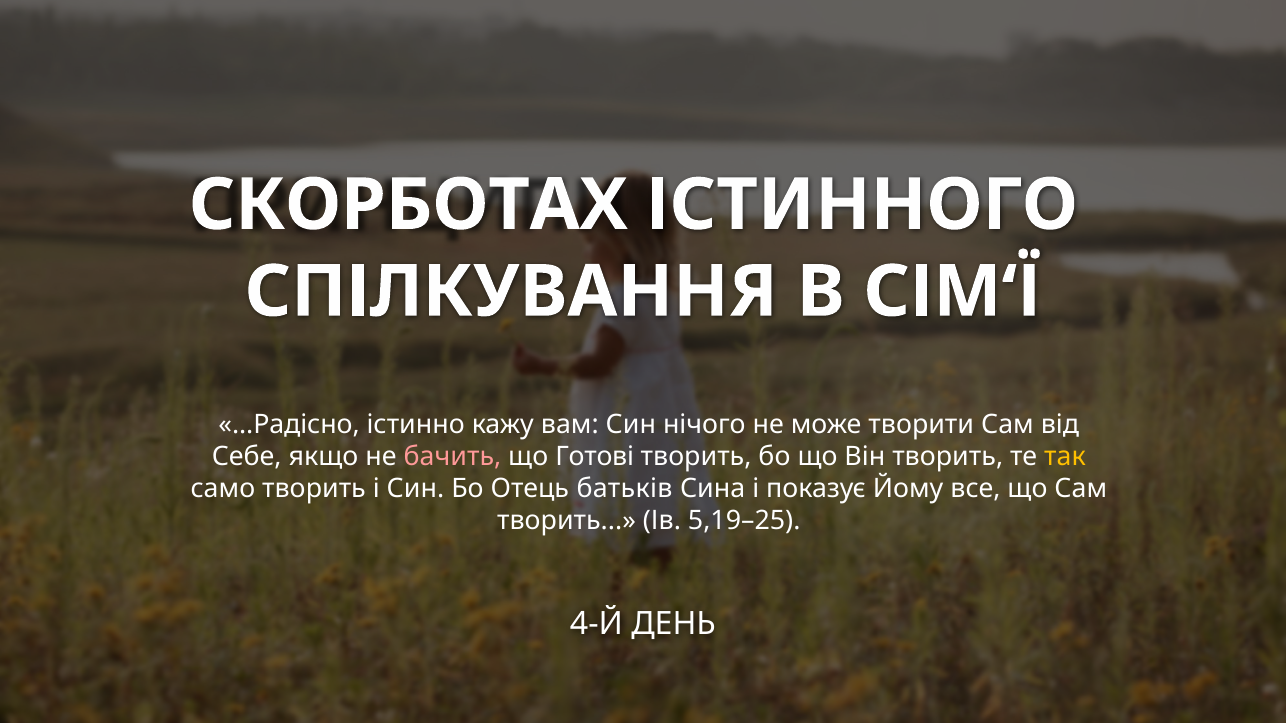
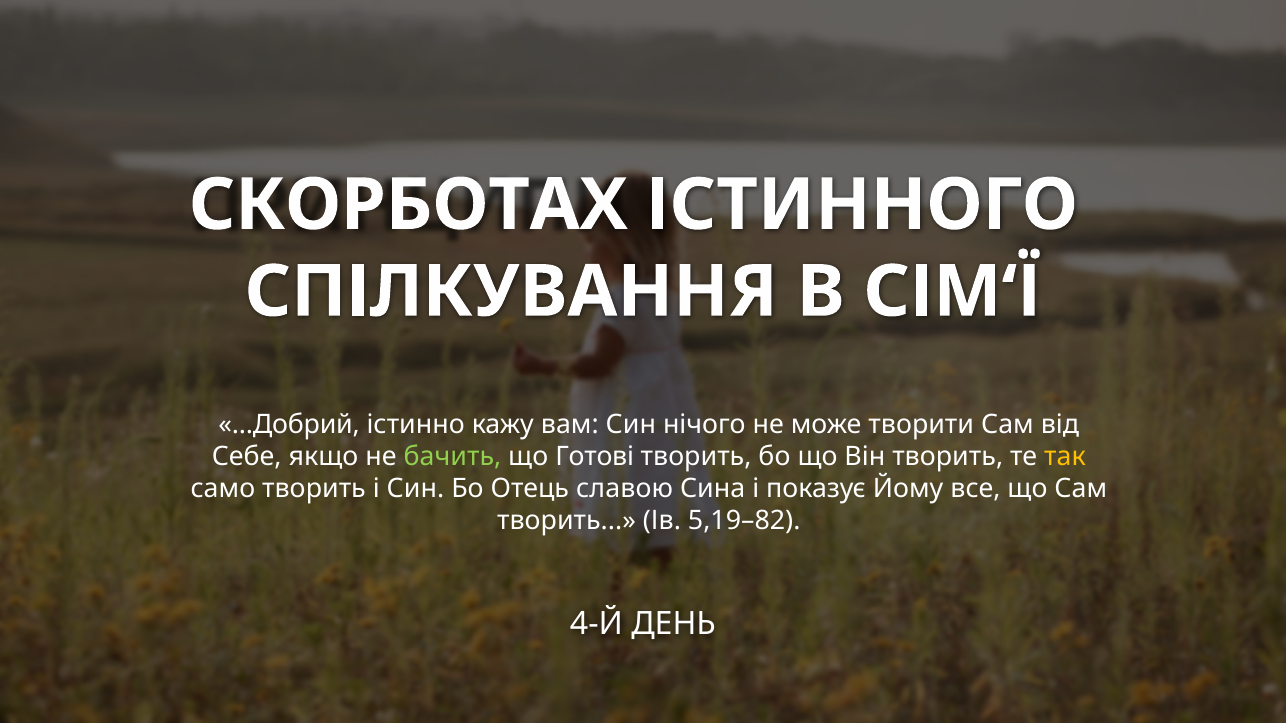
...Радісно: ...Радісно -> ...Добрий (289, 424)
бачить colour: pink -> light green (452, 457)
батьків: батьків -> славою (625, 489)
5,19–25: 5,19–25 -> 5,19–82 (744, 521)
